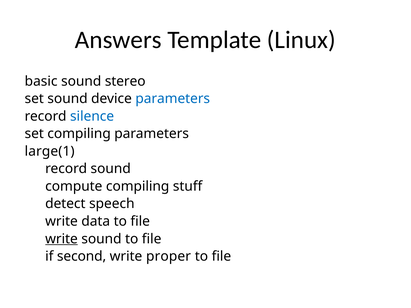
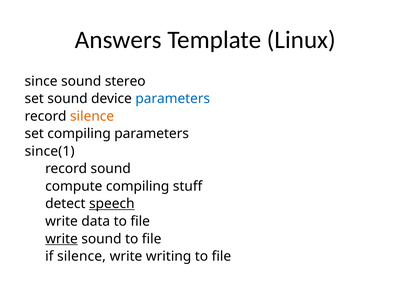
basic: basic -> since (41, 81)
silence colour: blue -> orange (92, 116)
large(1: large(1 -> since(1 (50, 151)
speech underline: none -> present (112, 204)
if second: second -> silence (81, 257)
proper: proper -> writing (169, 257)
